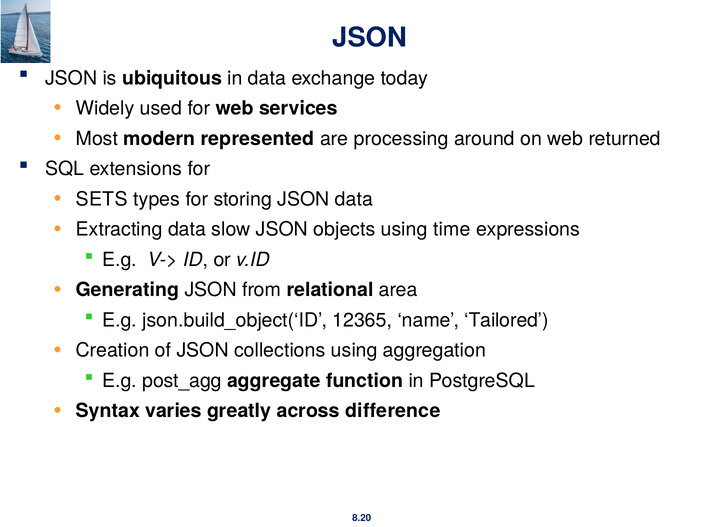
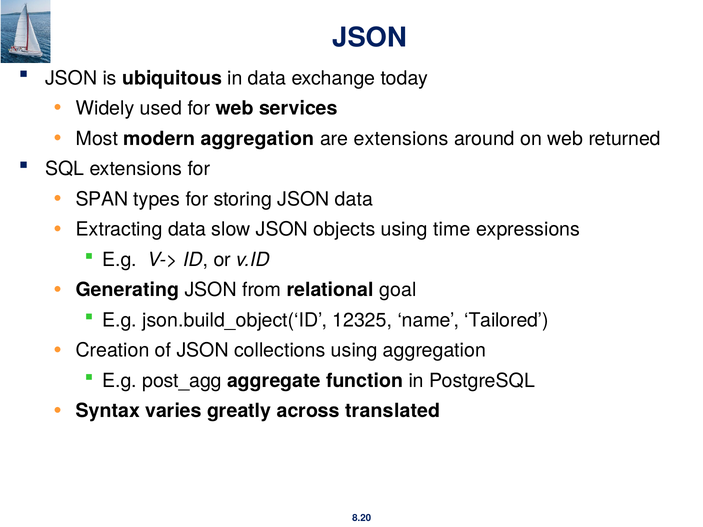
modern represented: represented -> aggregation (257, 139)
are processing: processing -> extensions (401, 139)
SETS: SETS -> SPAN (102, 199)
area: area -> goal (398, 290)
12365: 12365 -> 12325 (362, 320)
difference: difference -> translated (393, 411)
